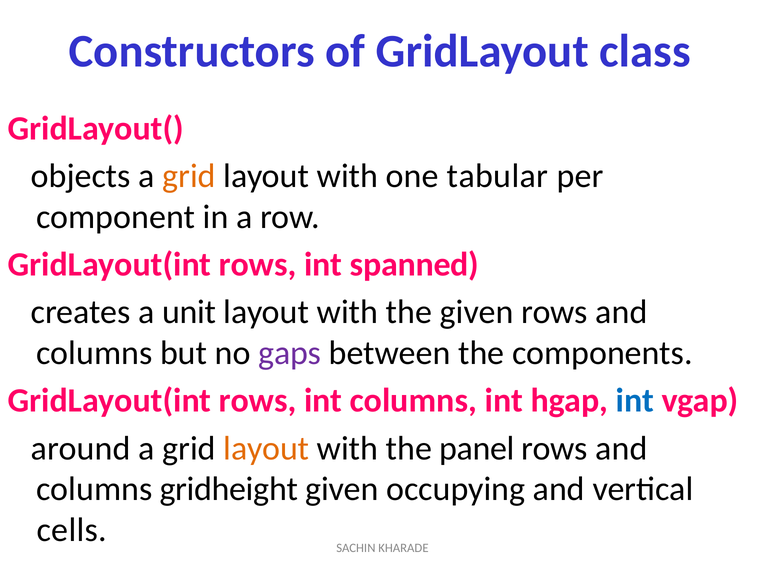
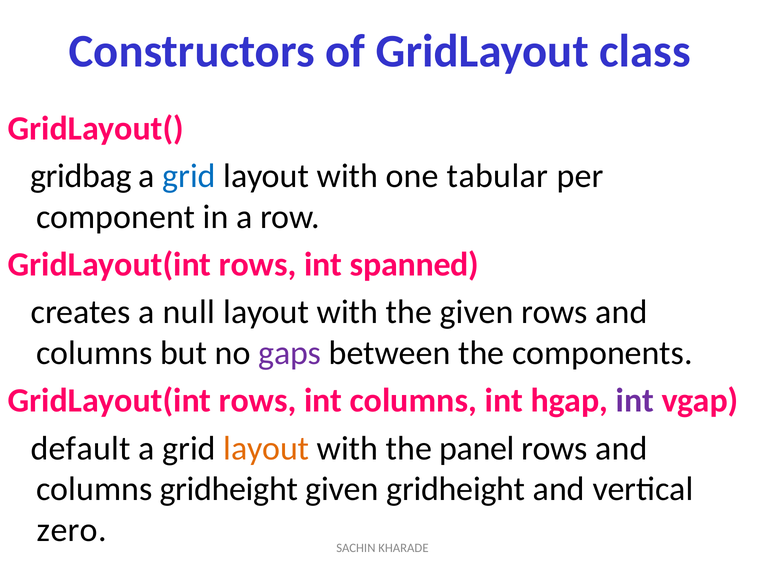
objects: objects -> gridbag (81, 176)
grid colour: orange -> blue (189, 176)
unit: unit -> null (189, 312)
int colour: blue -> purple (635, 400)
around: around -> default (81, 448)
given occupying: occupying -> gridheight (456, 489)
cells: cells -> zero (72, 530)
